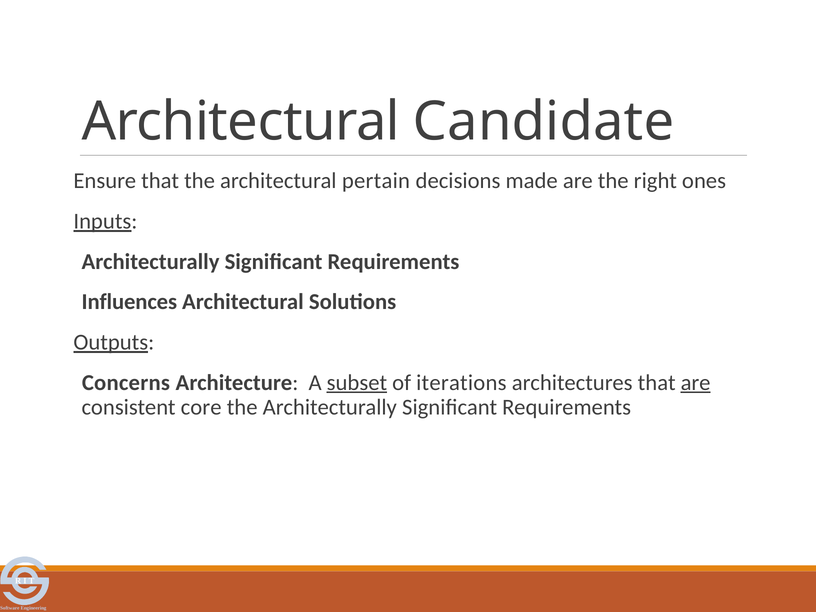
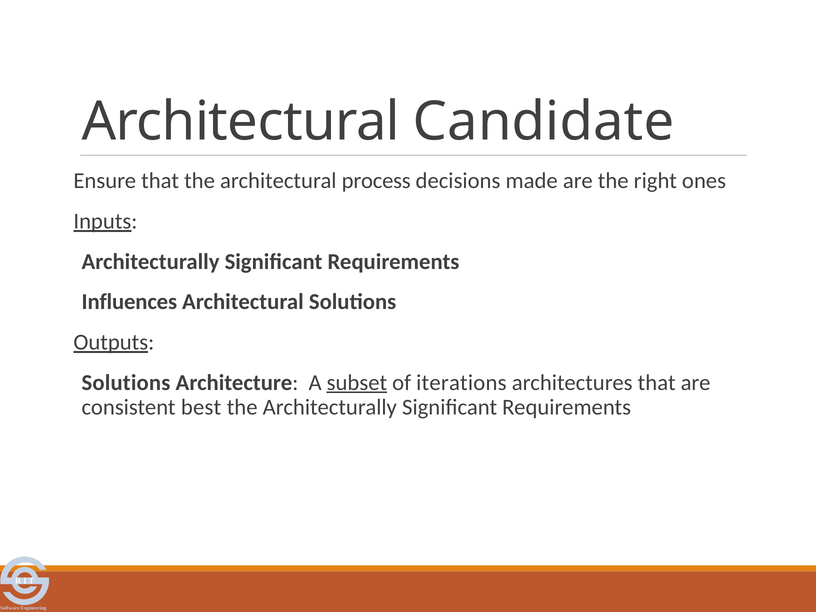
pertain: pertain -> process (376, 181)
Concerns: Concerns -> Solutions (126, 383)
are underline: present -> none (696, 383)
core: core -> best (201, 407)
